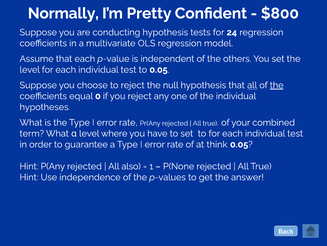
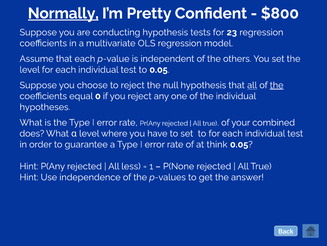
Normally underline: none -> present (63, 13)
24: 24 -> 23 (232, 32)
term: term -> does (32, 133)
also: also -> less (131, 166)
